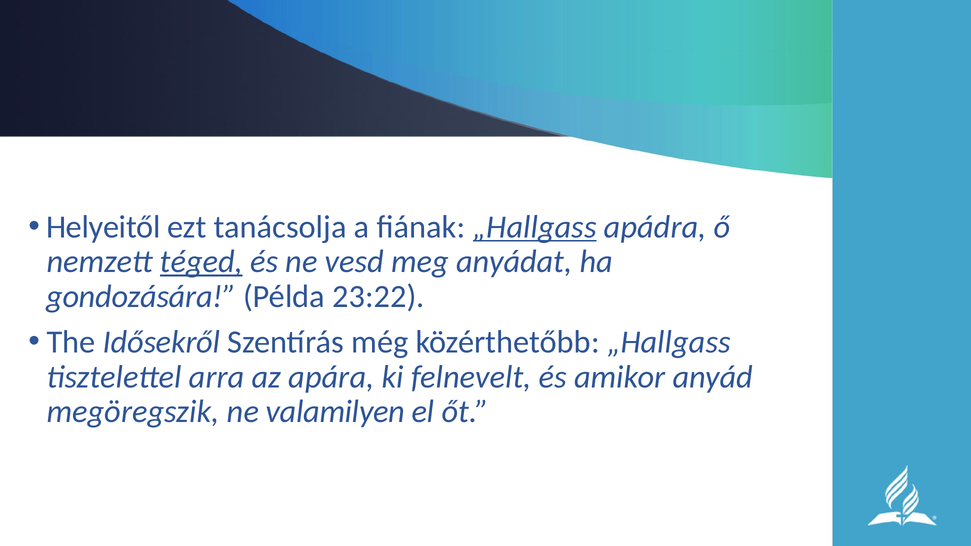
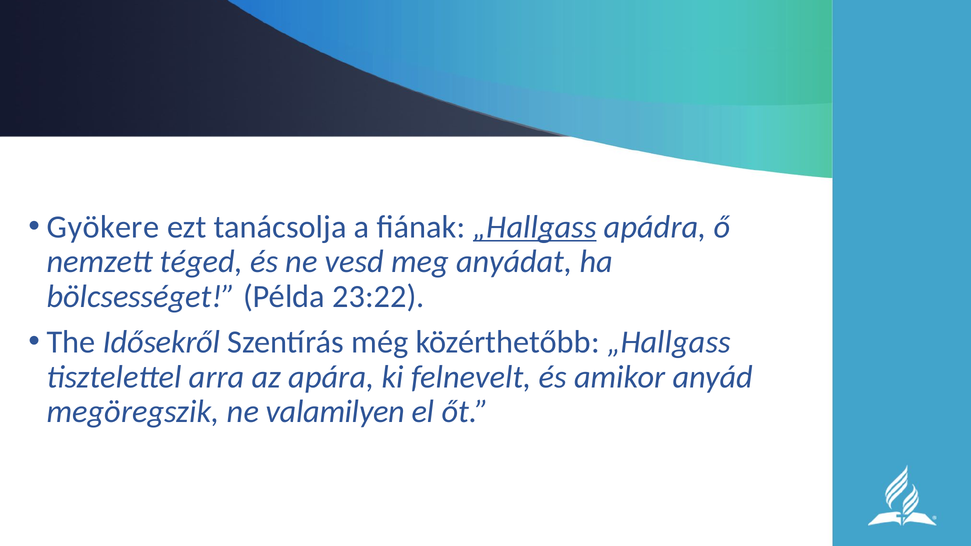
Helyeitől: Helyeitől -> Gyökere (103, 227)
téged underline: present -> none (201, 262)
gondozására: gondozására -> bölcsességet (141, 297)
